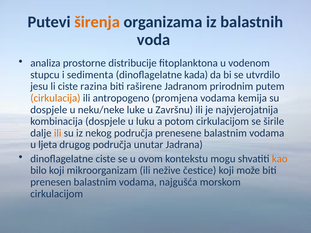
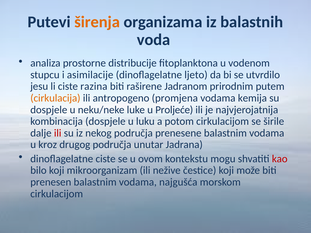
sedimenta: sedimenta -> asimilacije (90, 75)
kada: kada -> ljeto (196, 75)
Završnu: Završnu -> Proljeće (174, 110)
ili colour: orange -> red (58, 133)
ljeta: ljeta -> kroz (48, 145)
kao colour: orange -> red (280, 159)
